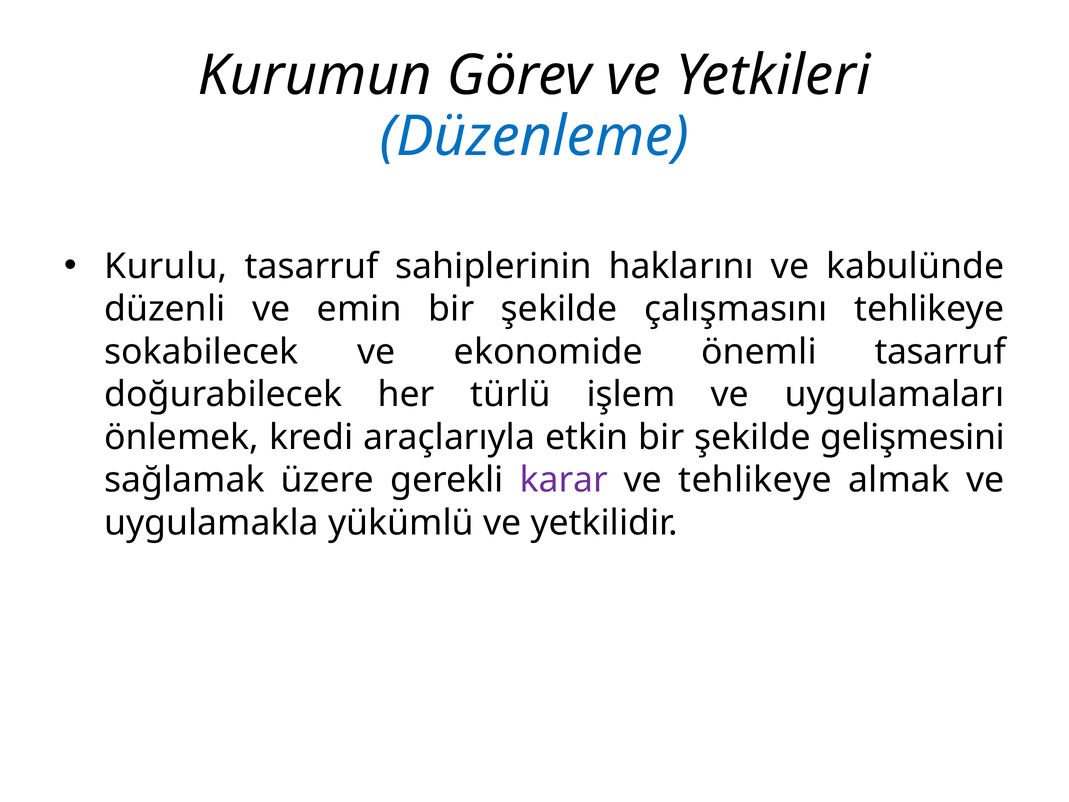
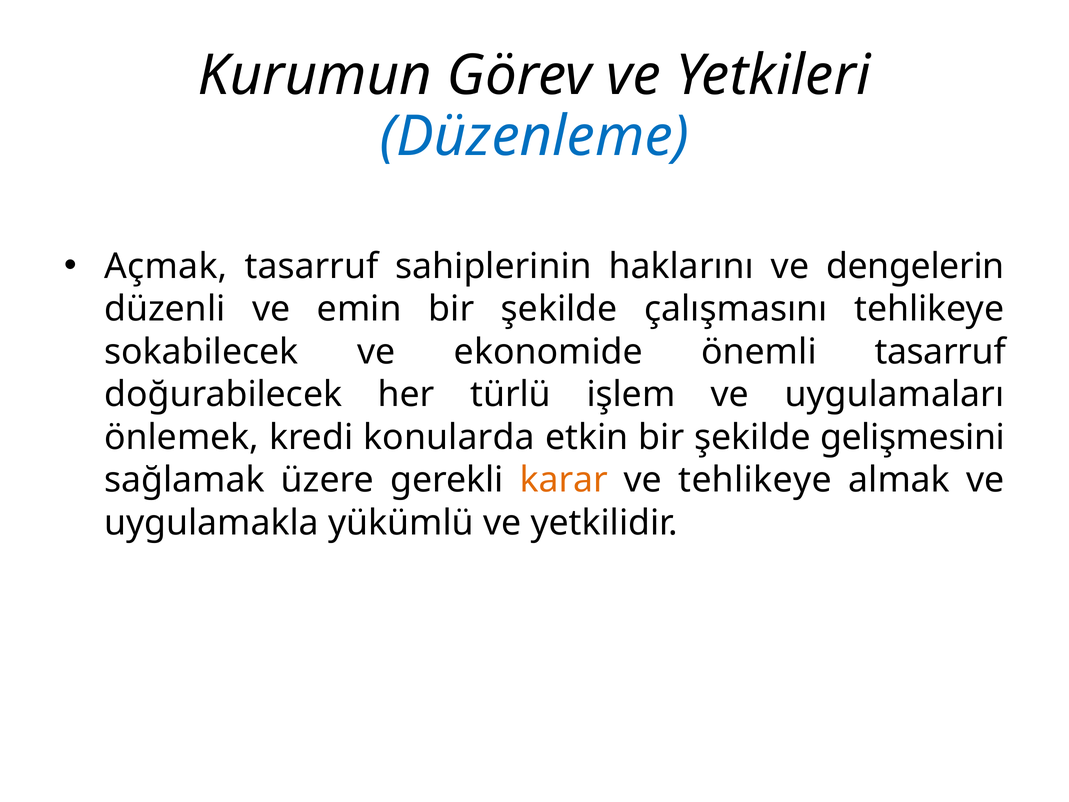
Kurulu: Kurulu -> Açmak (166, 266)
kabulünde: kabulünde -> dengelerin (915, 266)
araçlarıyla: araçlarıyla -> konularda (449, 437)
karar colour: purple -> orange (564, 480)
